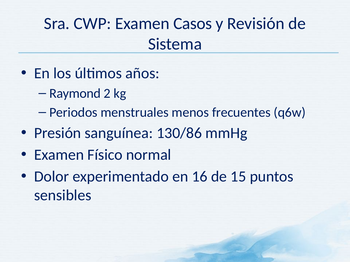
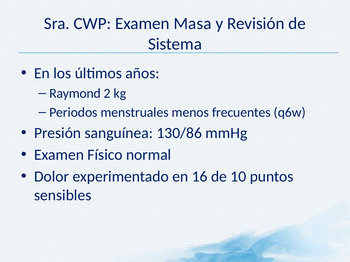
Casos: Casos -> Masa (193, 24)
15: 15 -> 10 (238, 177)
